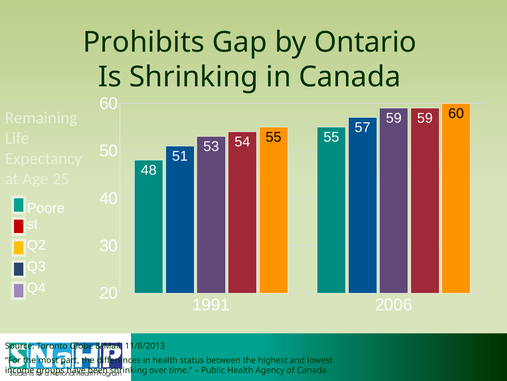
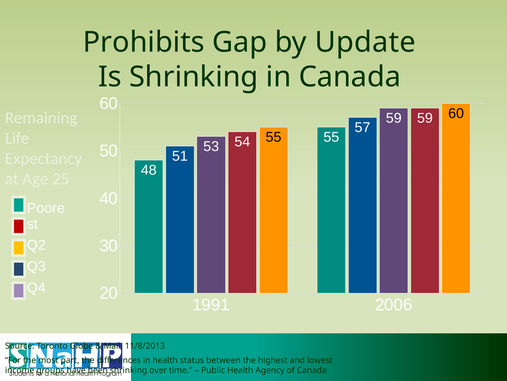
Ontario: Ontario -> Update (365, 42)
